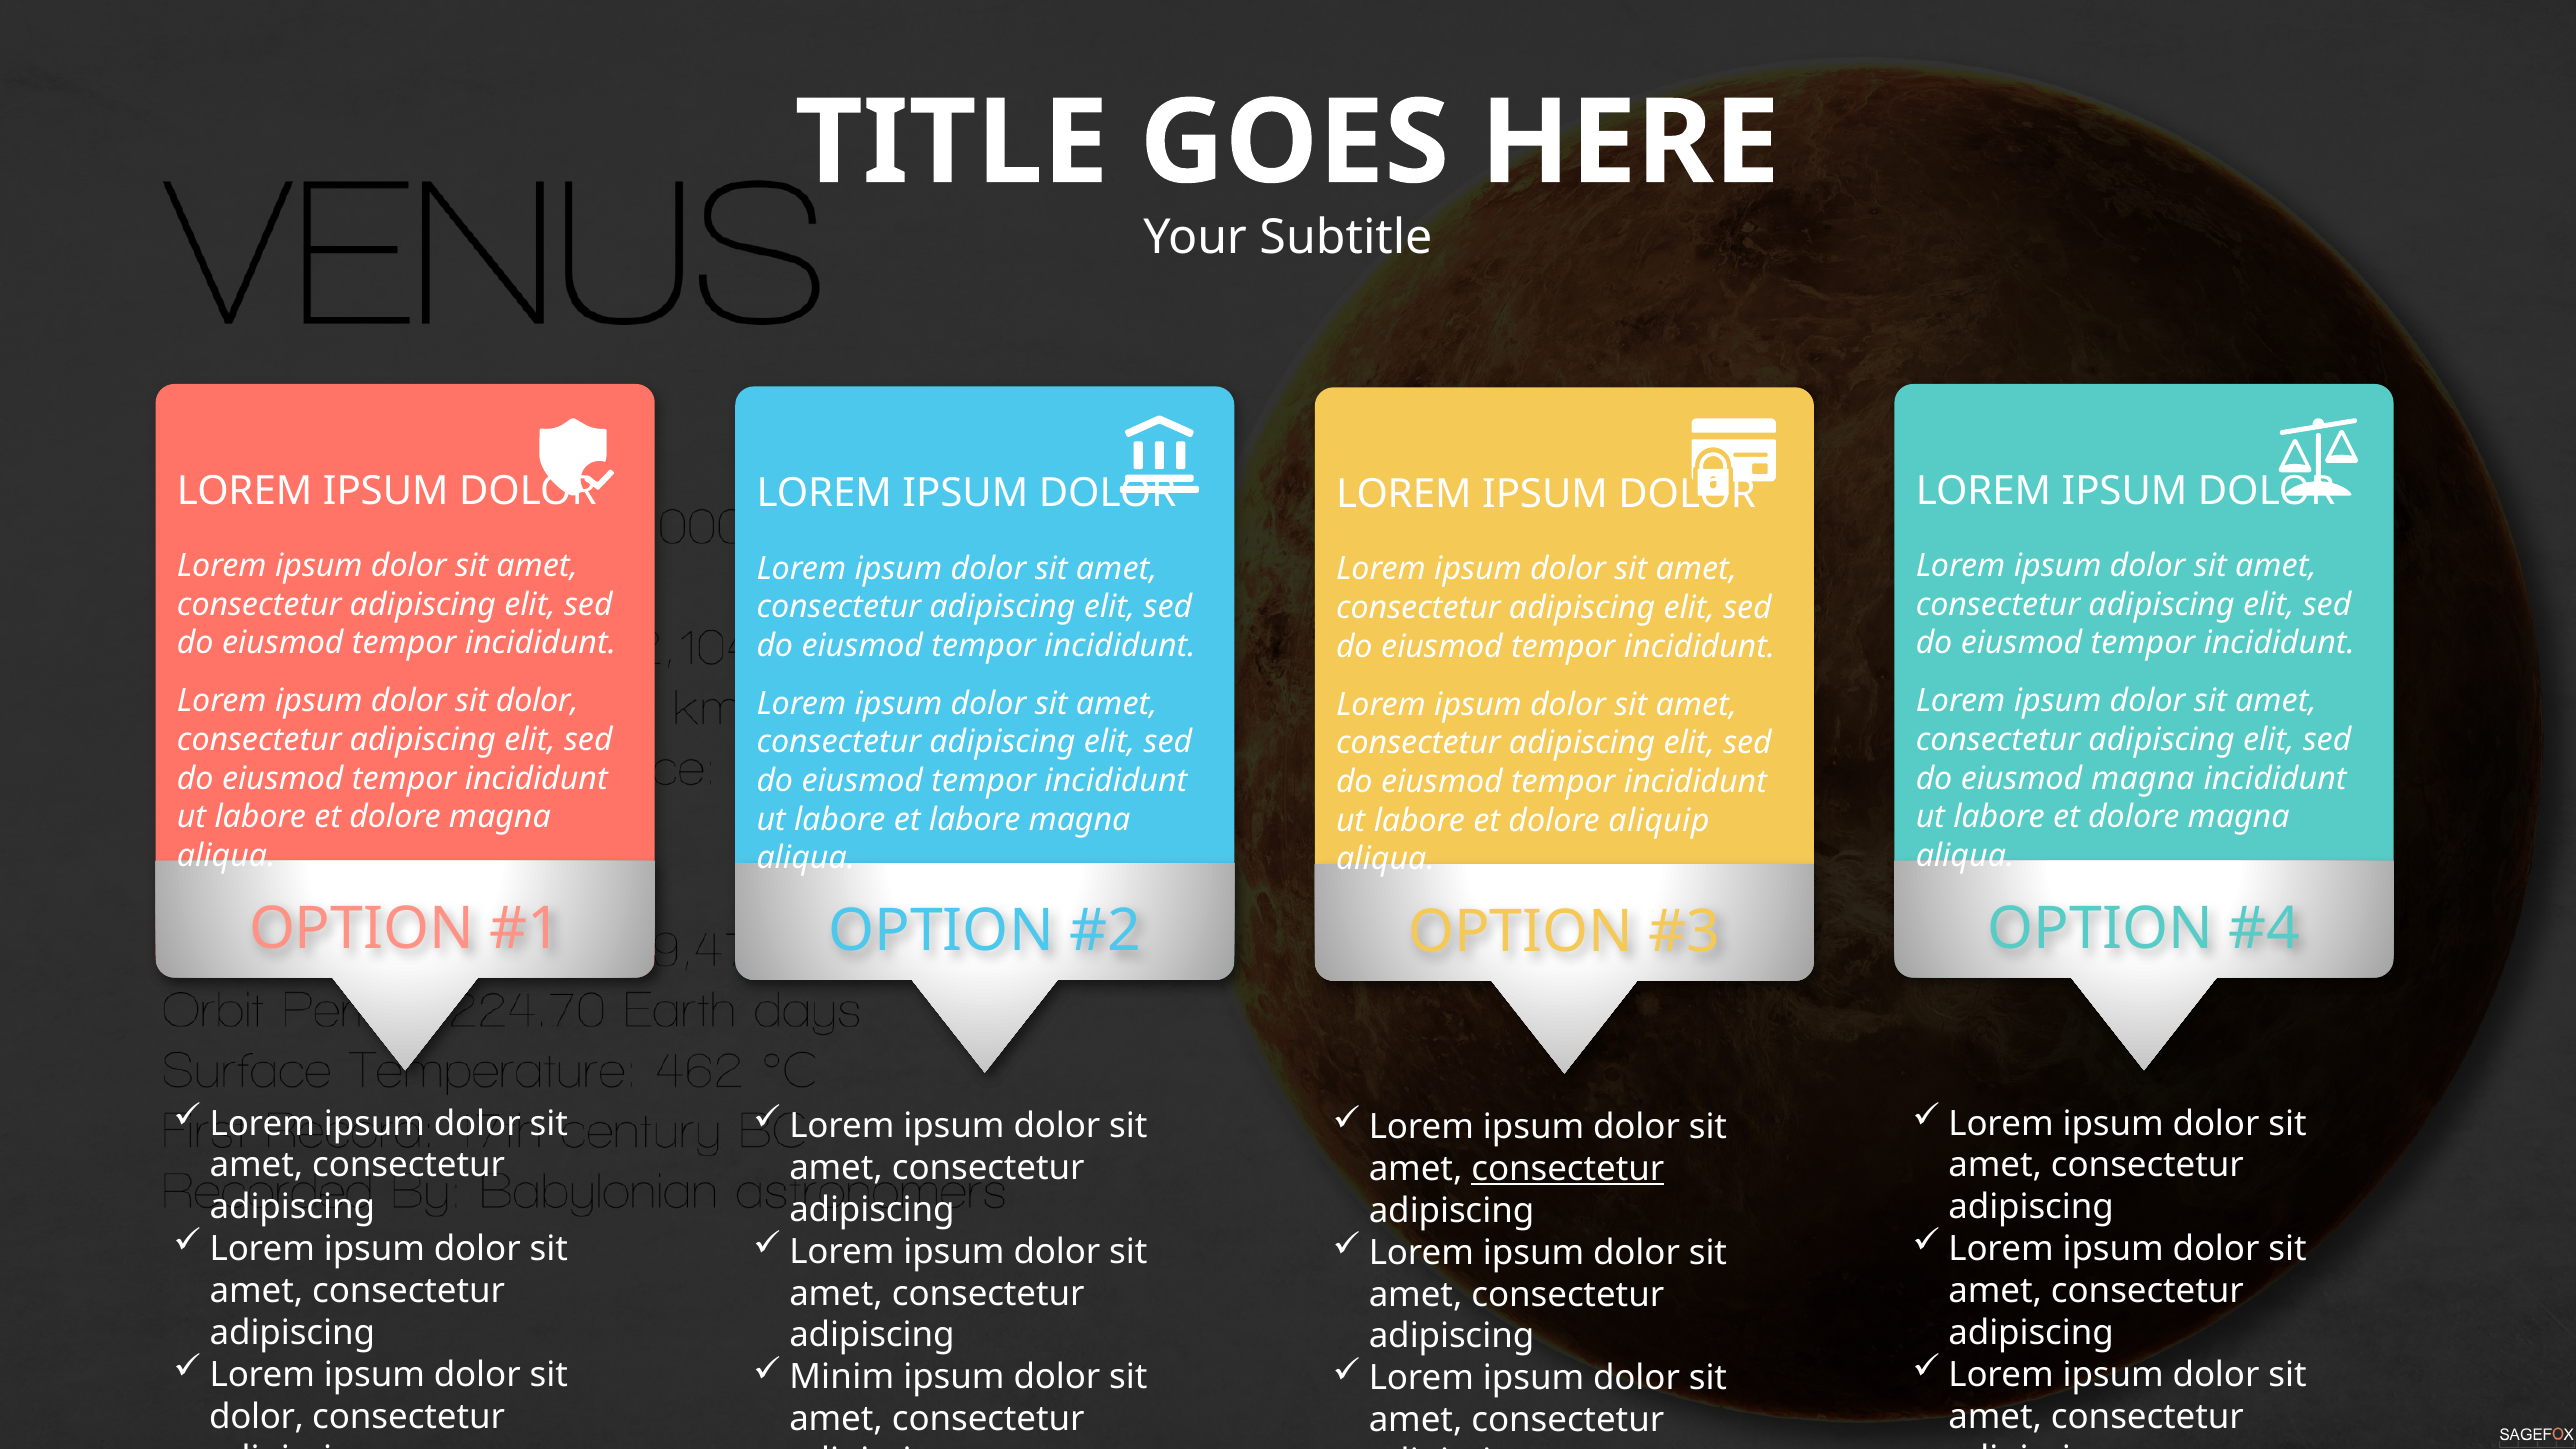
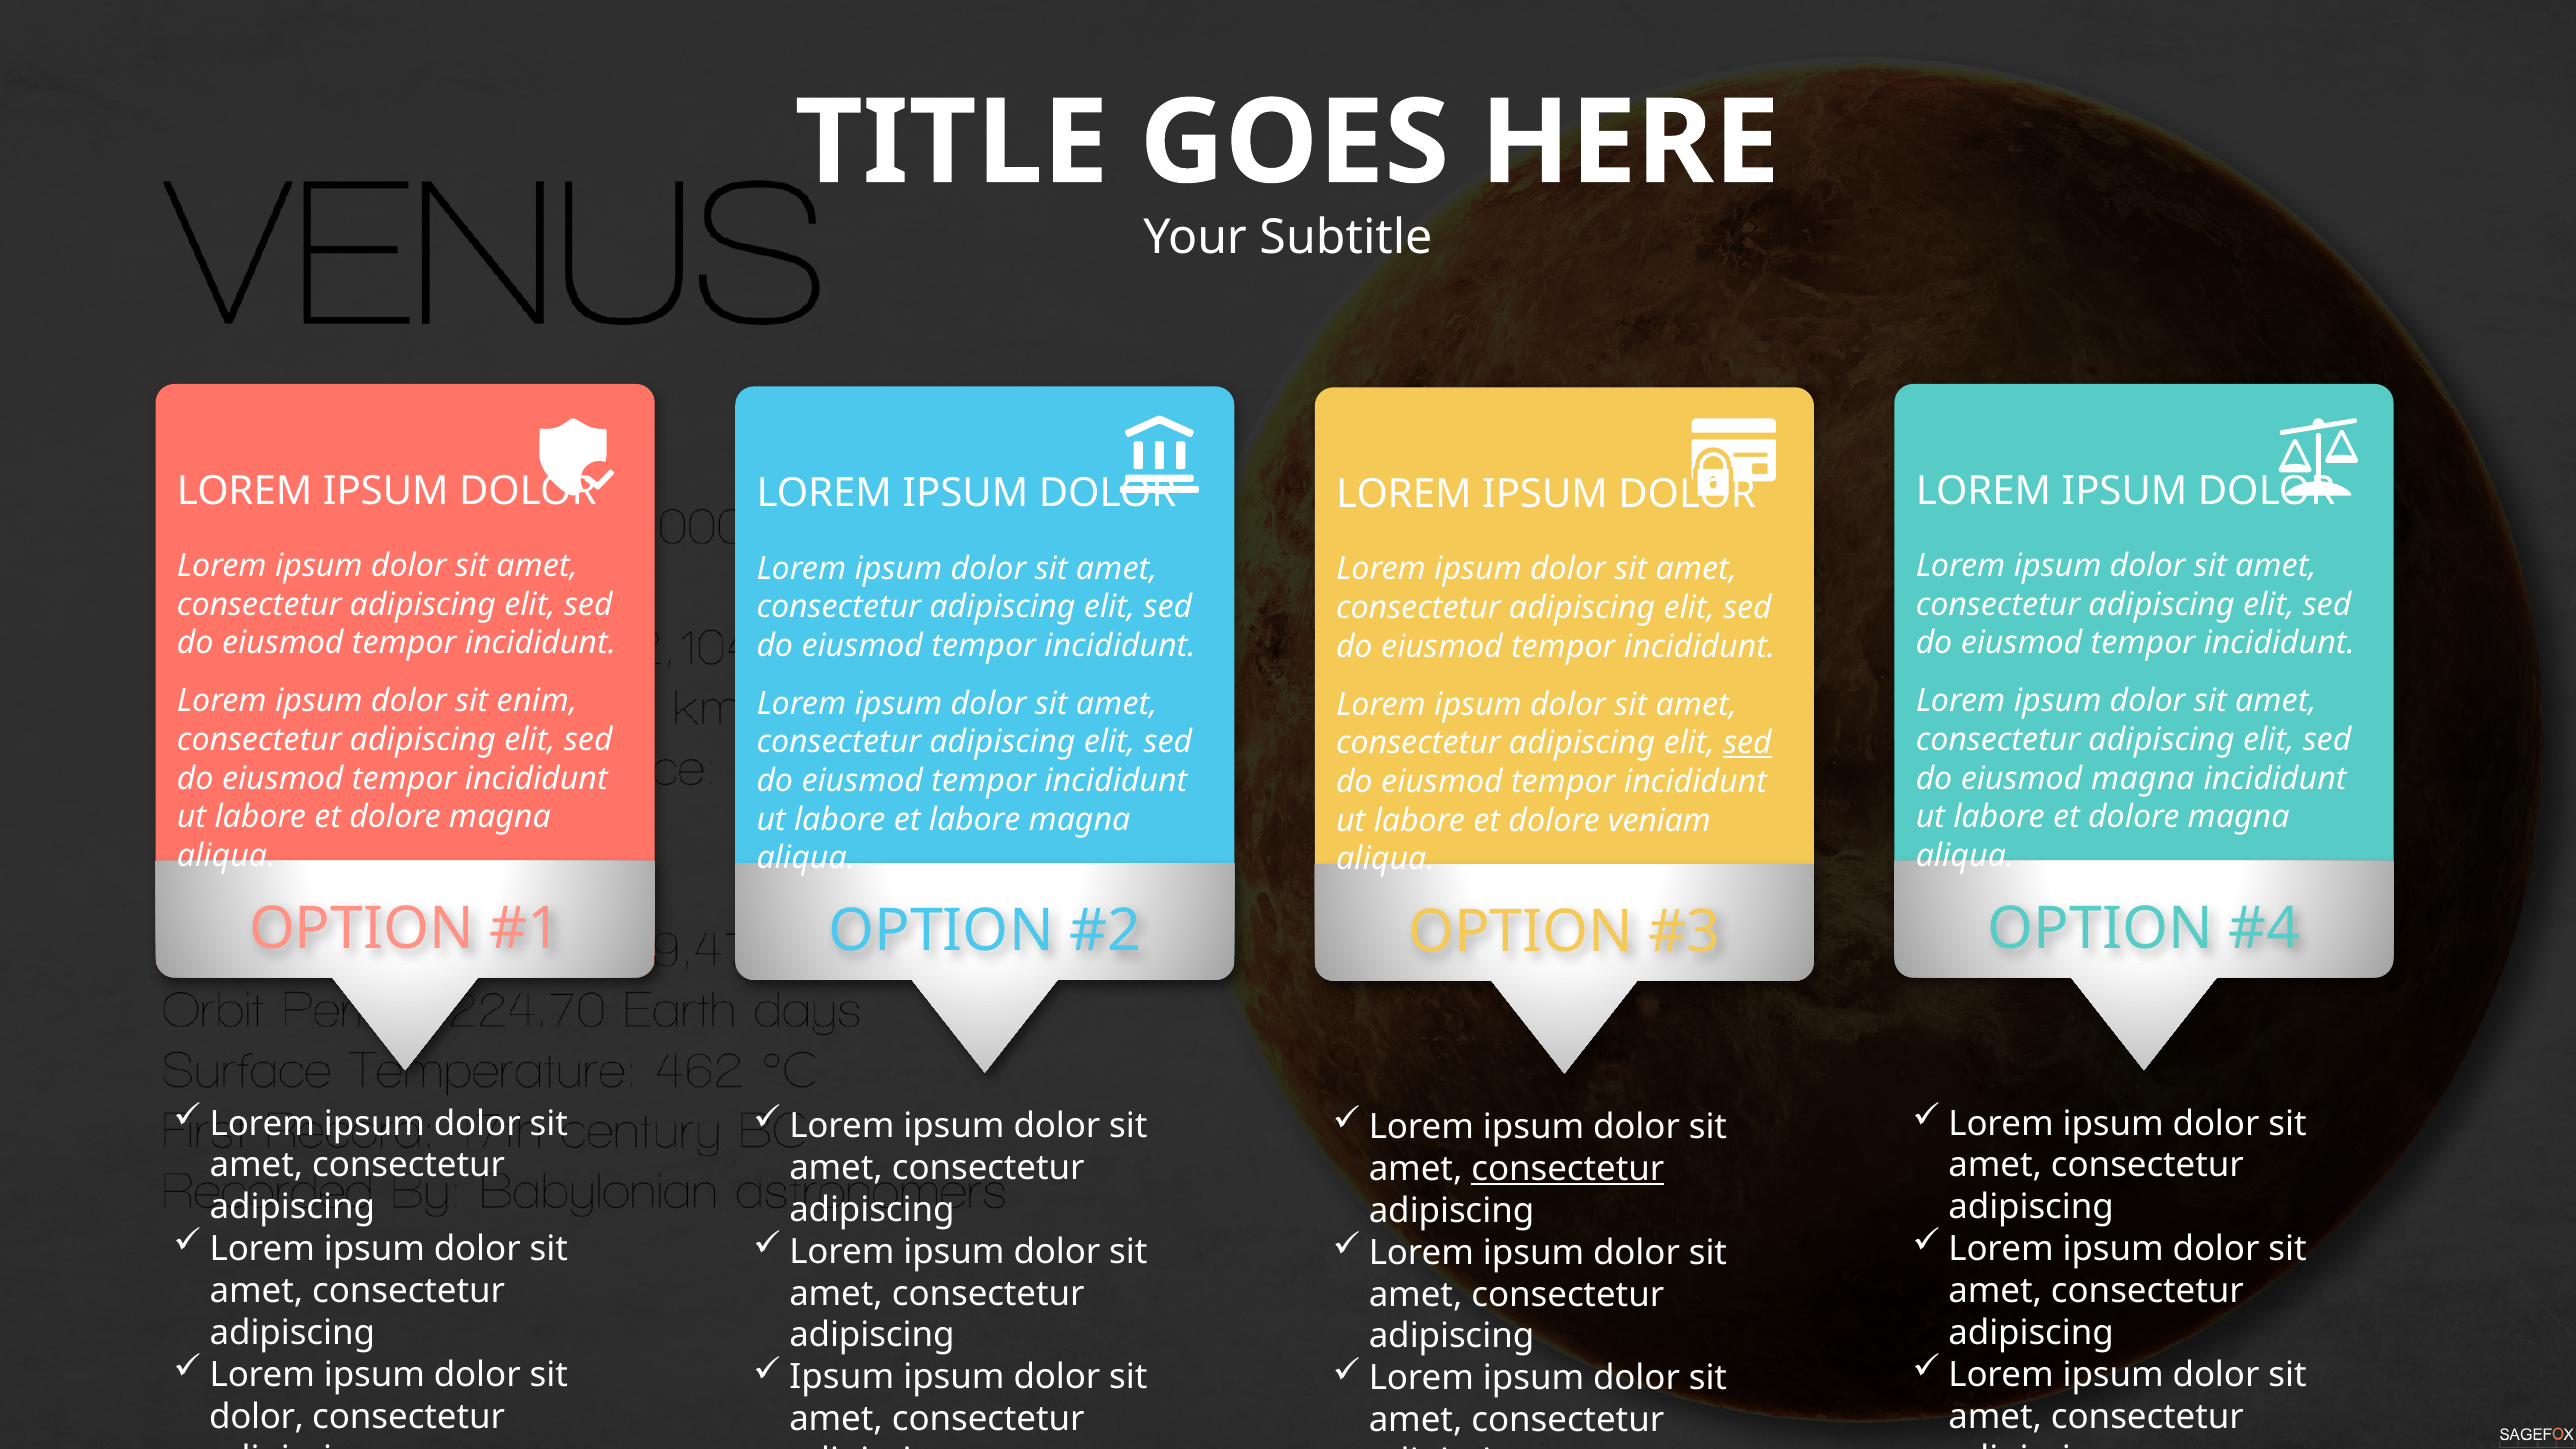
dolor: dolor -> enim (537, 701)
sed underline: none -> present (1748, 743)
aliquip: aliquip -> veniam (1659, 821)
Minim: Minim -> Ipsum (842, 1377)
